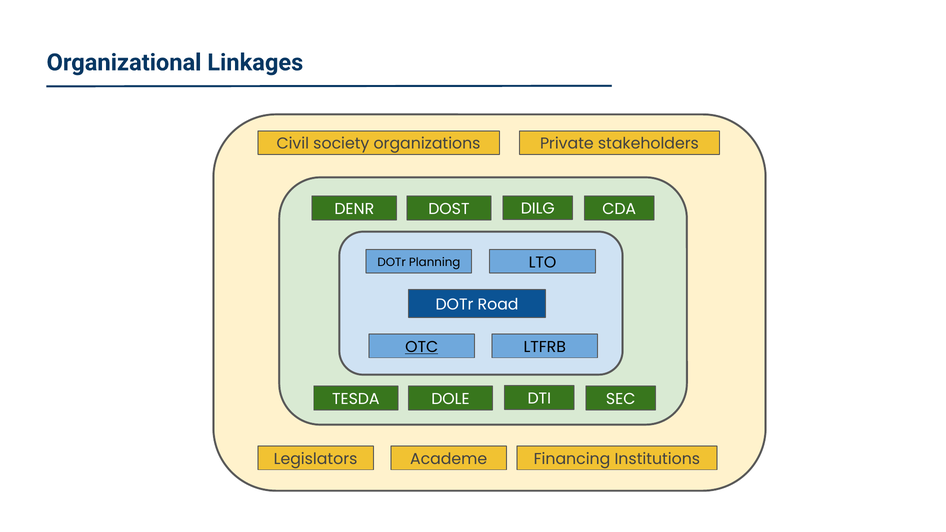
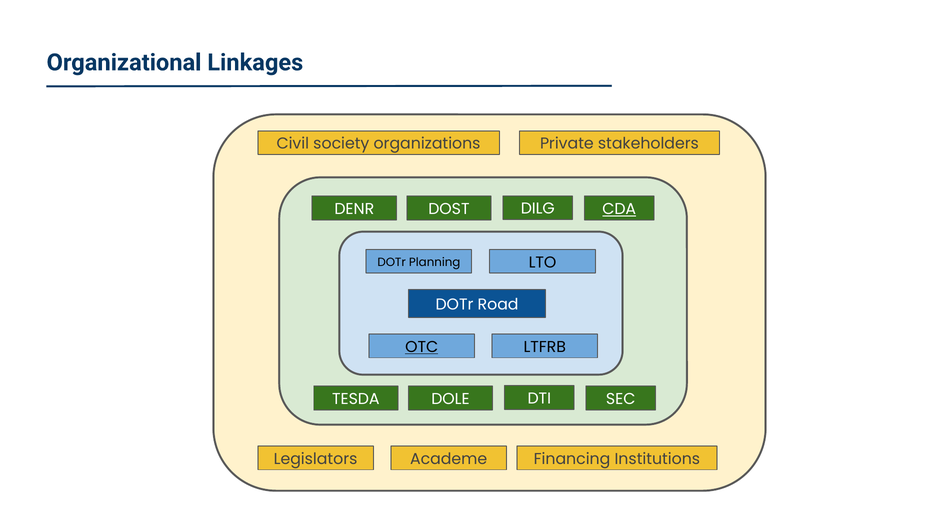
CDA underline: none -> present (619, 209)
